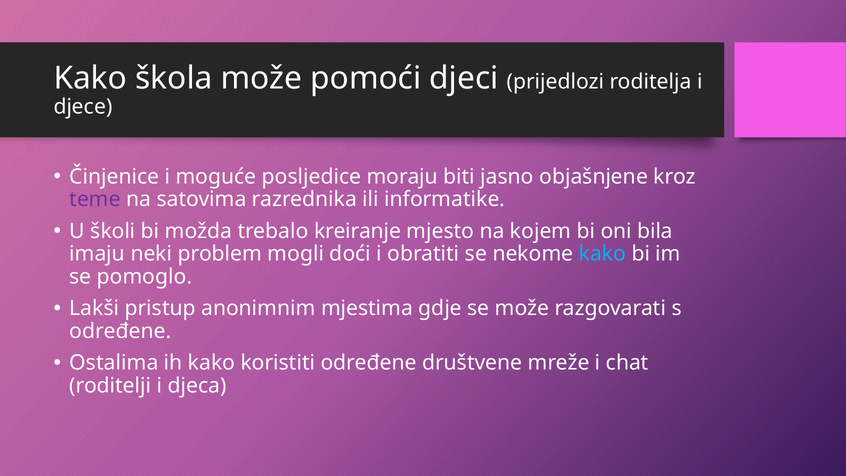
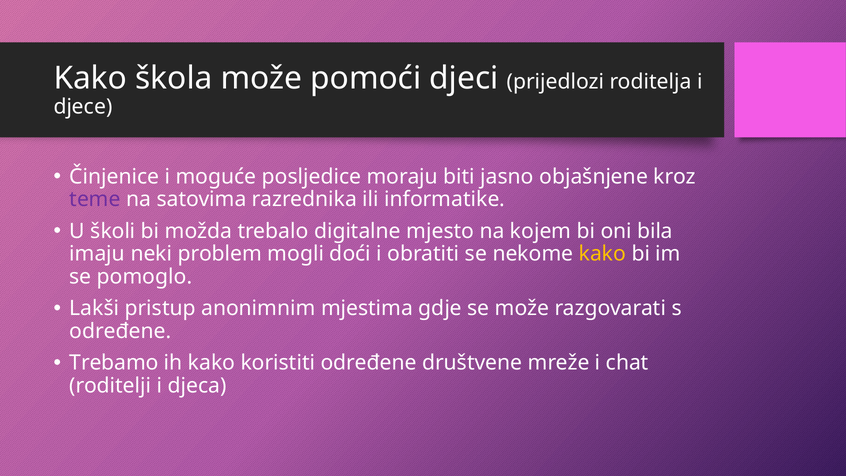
kreiranje: kreiranje -> digitalne (357, 231)
kako colour: light blue -> yellow (602, 254)
Ostalima: Ostalima -> Trebamo (114, 363)
